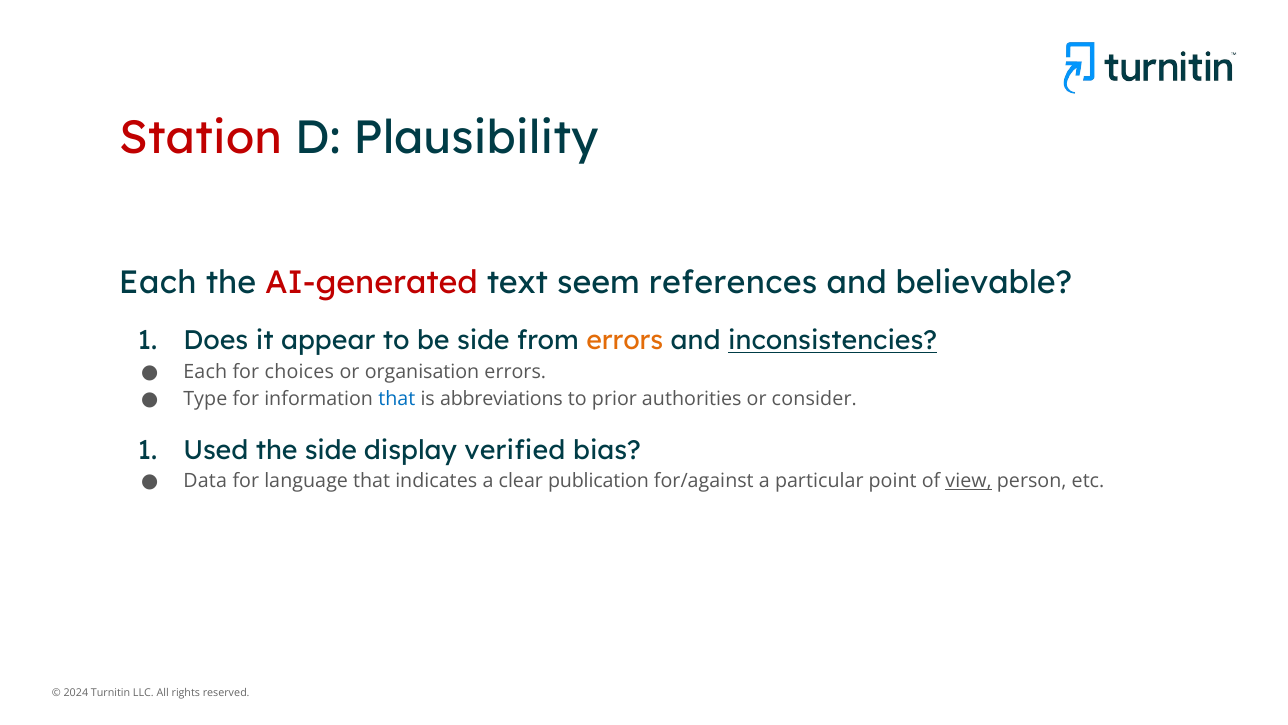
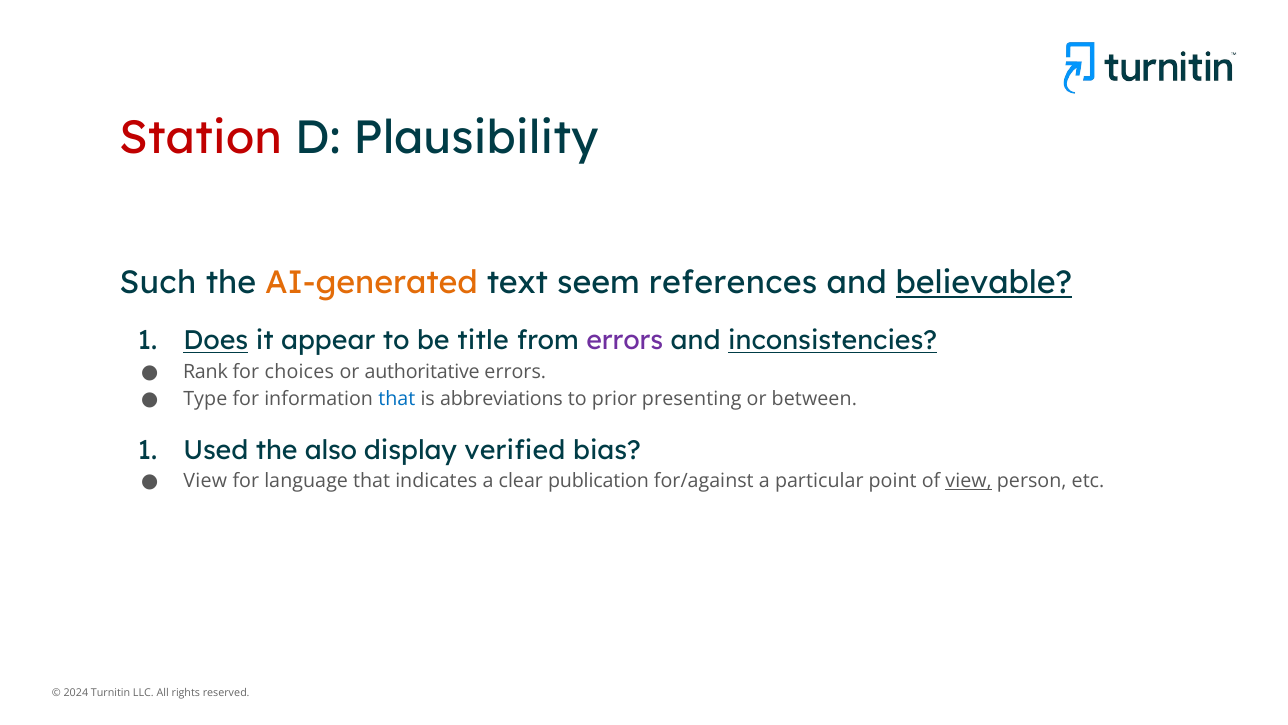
Each: Each -> Such (158, 283)
AI-generated colour: red -> orange (372, 283)
believable underline: none -> present (984, 283)
Does underline: none -> present (216, 341)
be side: side -> title (483, 341)
errors colour: orange -> purple (625, 341)
Each: Each -> Rank (205, 372)
organisation: organisation -> authoritative (422, 372)
authorities: authorities -> presenting (692, 399)
consider: consider -> between (814, 399)
the side: side -> also (331, 450)
Data: Data -> View (205, 481)
